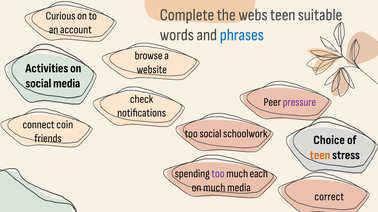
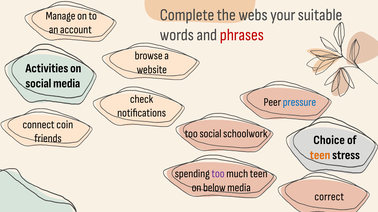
webs teen: teen -> your (283, 15)
Curious: Curious -> Manage (61, 16)
phrases colour: blue -> red (242, 35)
pressure colour: purple -> blue (299, 102)
much each: each -> teen (259, 174)
on much: much -> below (214, 188)
